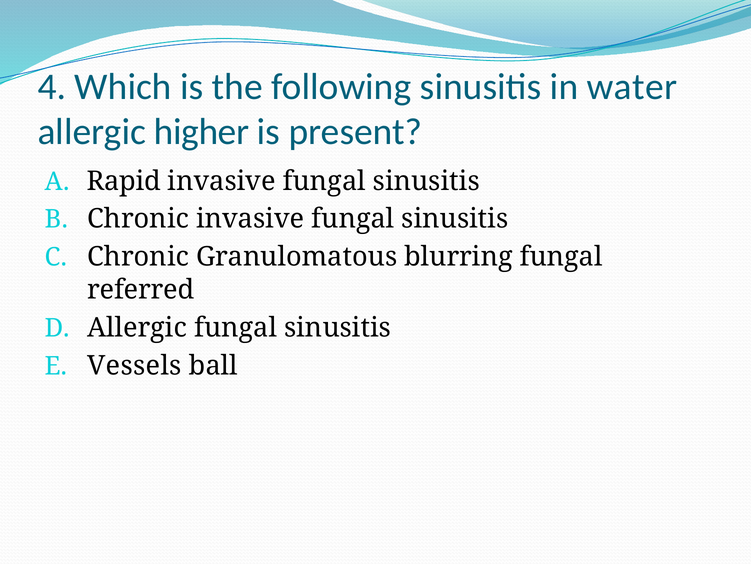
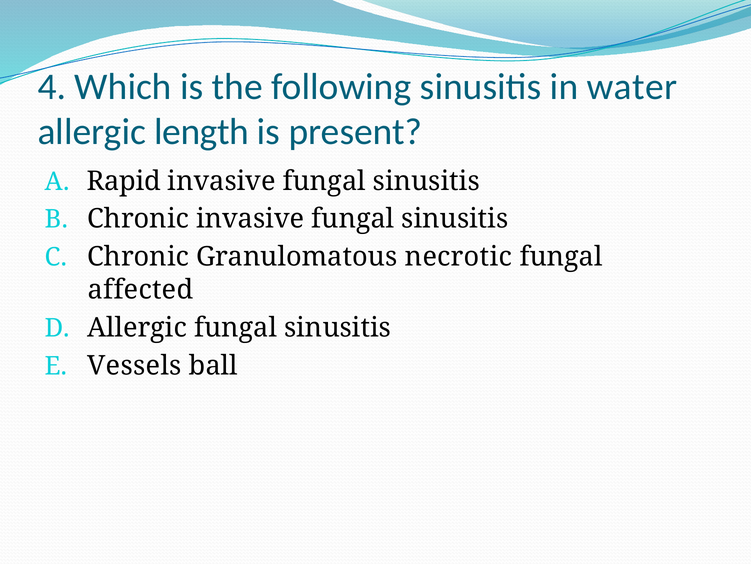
higher: higher -> length (202, 132)
blurring: blurring -> necrotic (458, 257)
referred: referred -> affected (141, 289)
